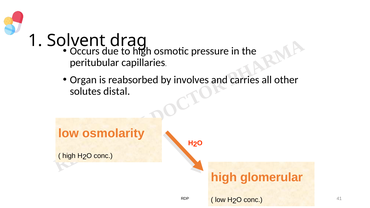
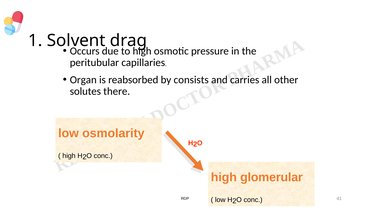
involves: involves -> consists (191, 80)
distal: distal -> there (117, 91)
